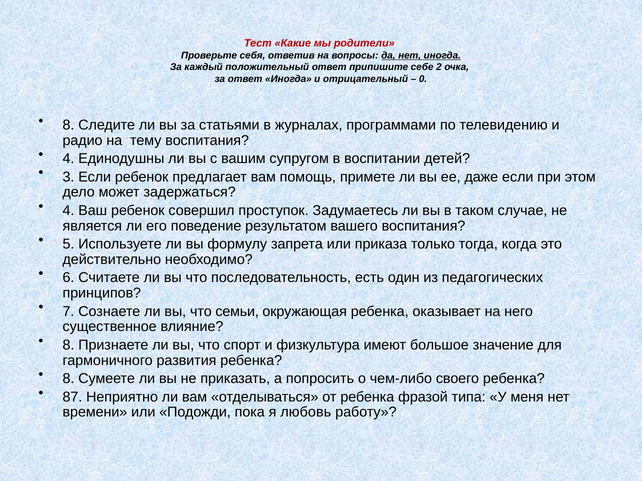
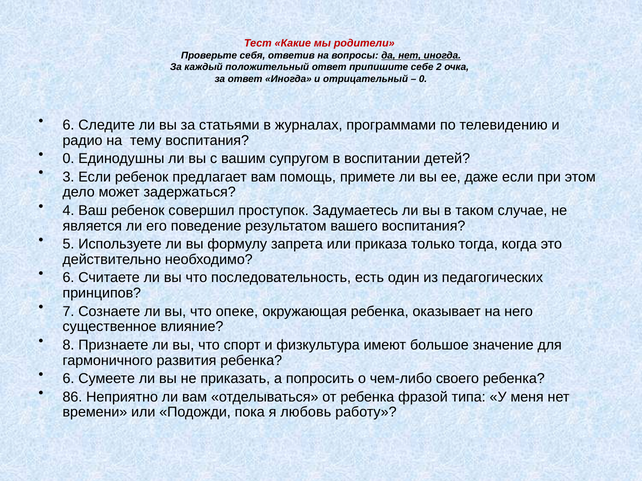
8: 8 -> 6 (69, 125)
4: 4 -> 0 (69, 159)
семьи: семьи -> опеке (237, 312)
8: 8 -> 6 (69, 379)
87: 87 -> 86 (72, 397)
